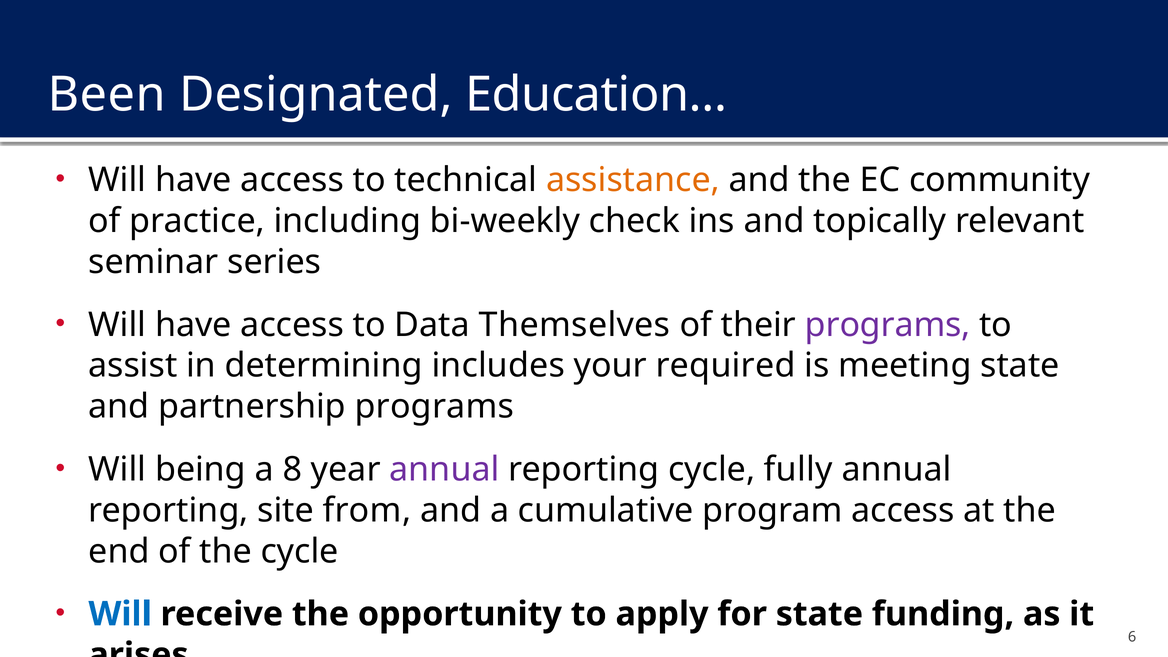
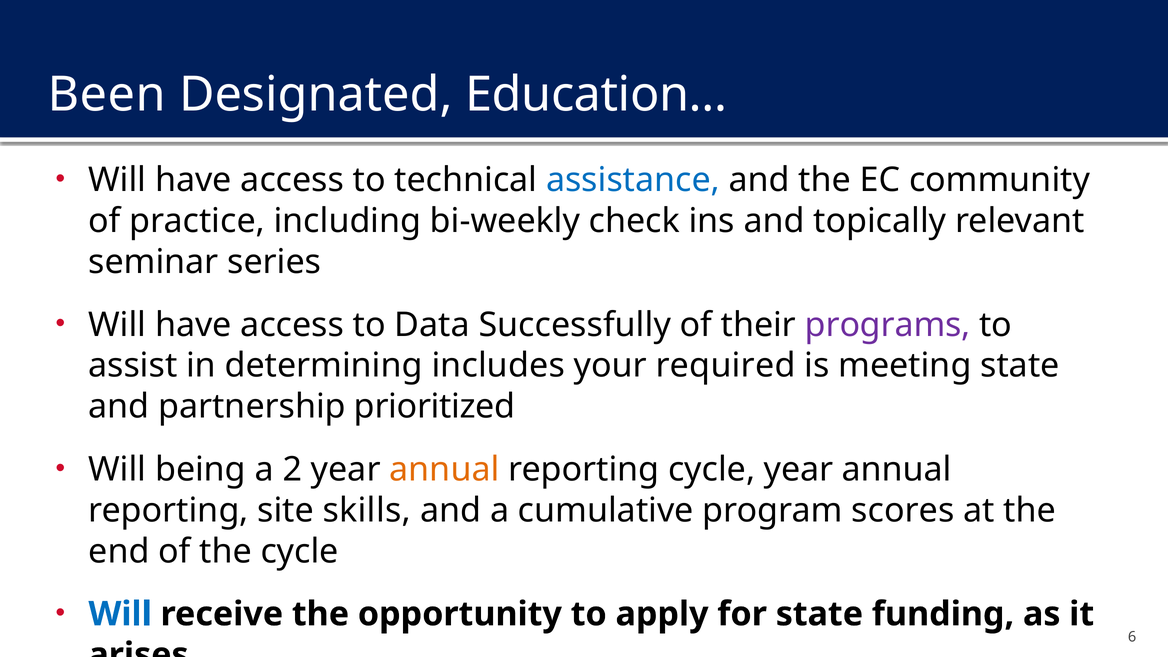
assistance colour: orange -> blue (633, 180)
Themselves: Themselves -> Successfully (575, 325)
partnership programs: programs -> prioritized (435, 407)
8: 8 -> 2 (292, 469)
annual colour: purple -> orange (444, 469)
cycle fully: fully -> year (799, 469)
from: from -> skills (367, 510)
program access: access -> scores (903, 510)
